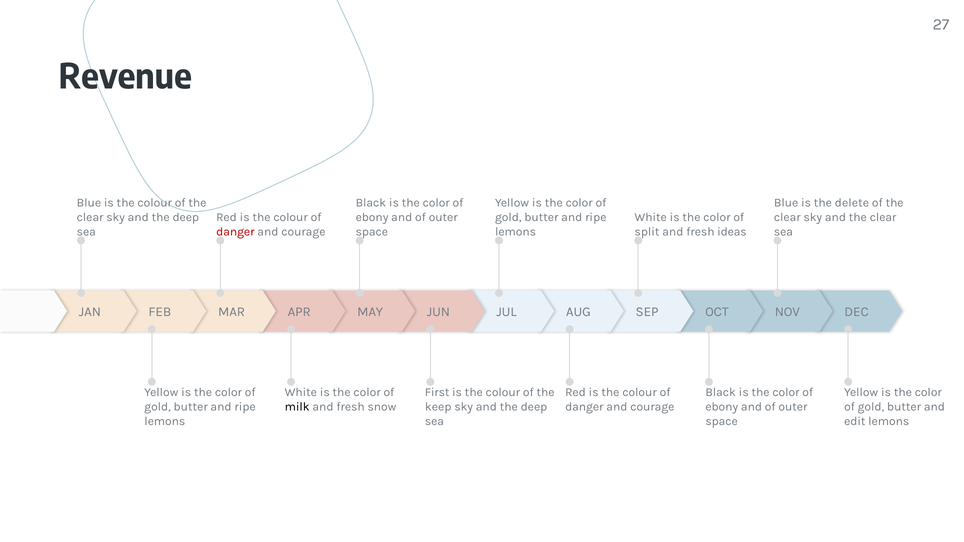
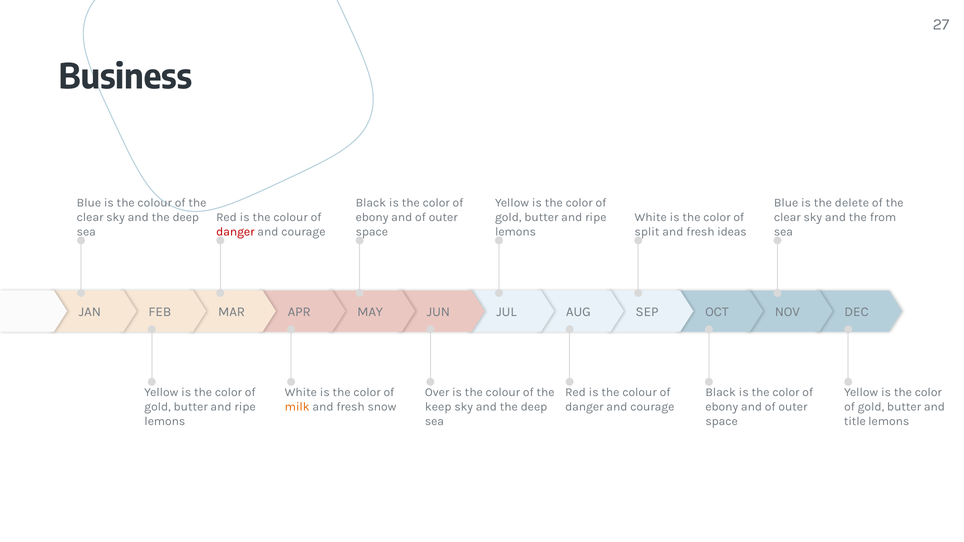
Revenue: Revenue -> Business (126, 78)
and the clear: clear -> from (883, 217)
First: First -> Over (437, 393)
milk colour: black -> orange (297, 407)
edit: edit -> title (855, 422)
